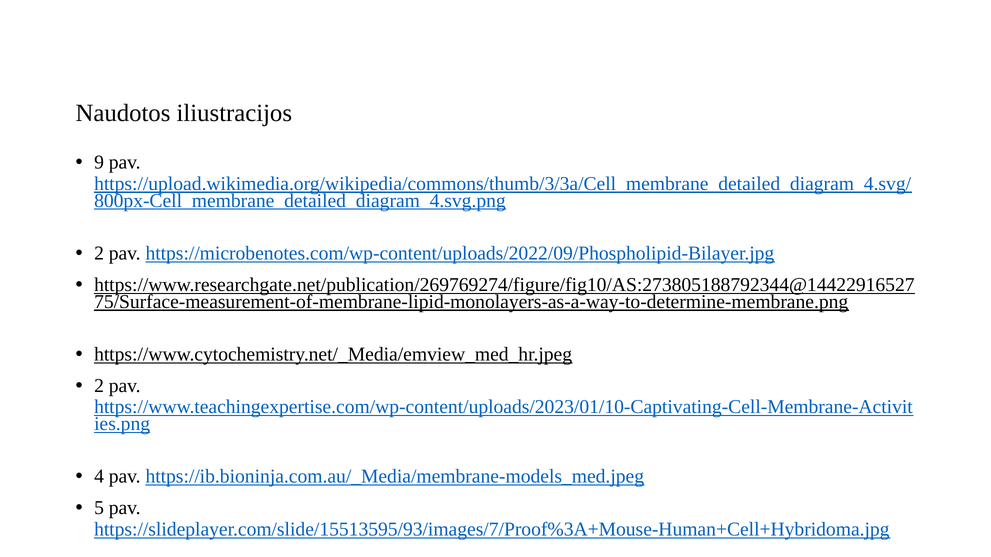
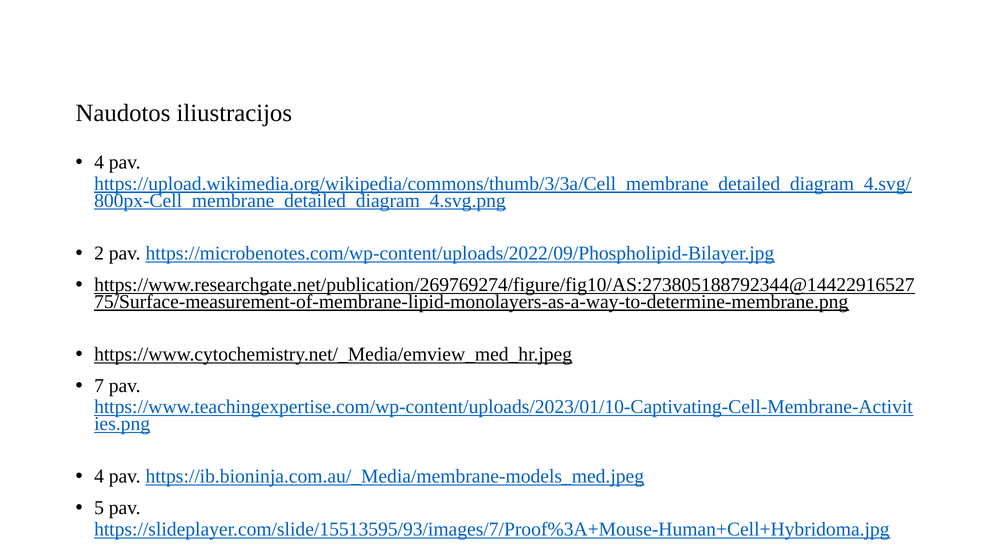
9: 9 -> 4 (99, 163)
2: 2 -> 7 (99, 386)
